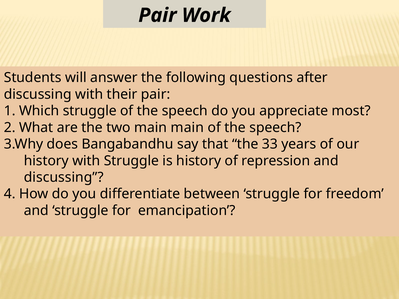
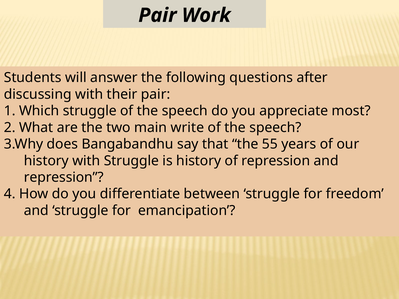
main main: main -> write (187, 128)
33: 33 -> 55 (270, 144)
discussing: discussing -> repression (64, 177)
